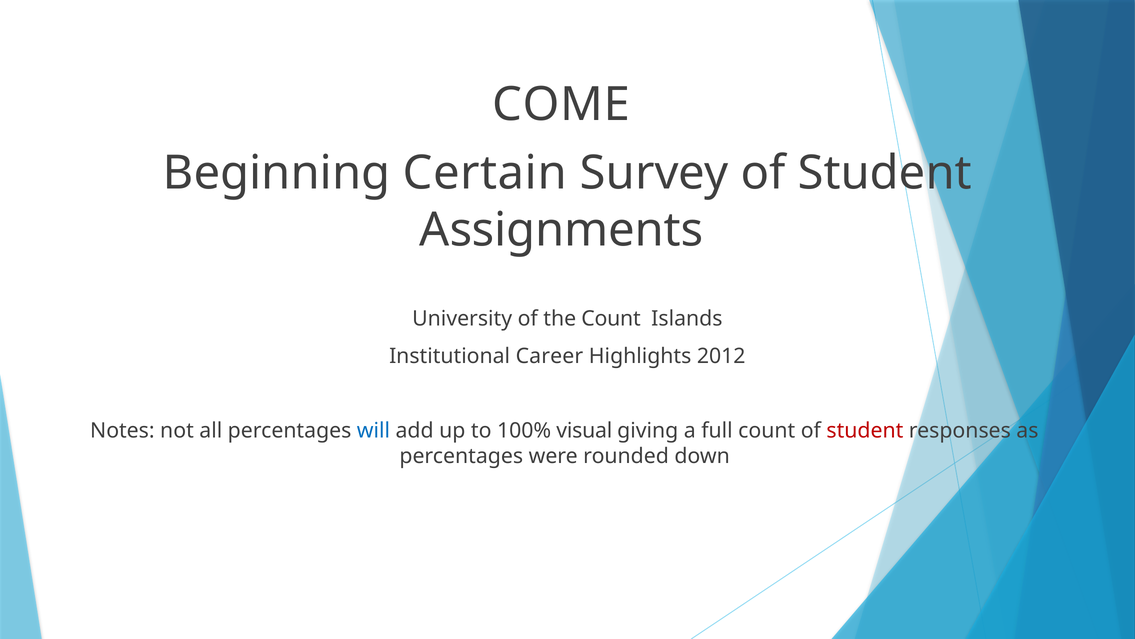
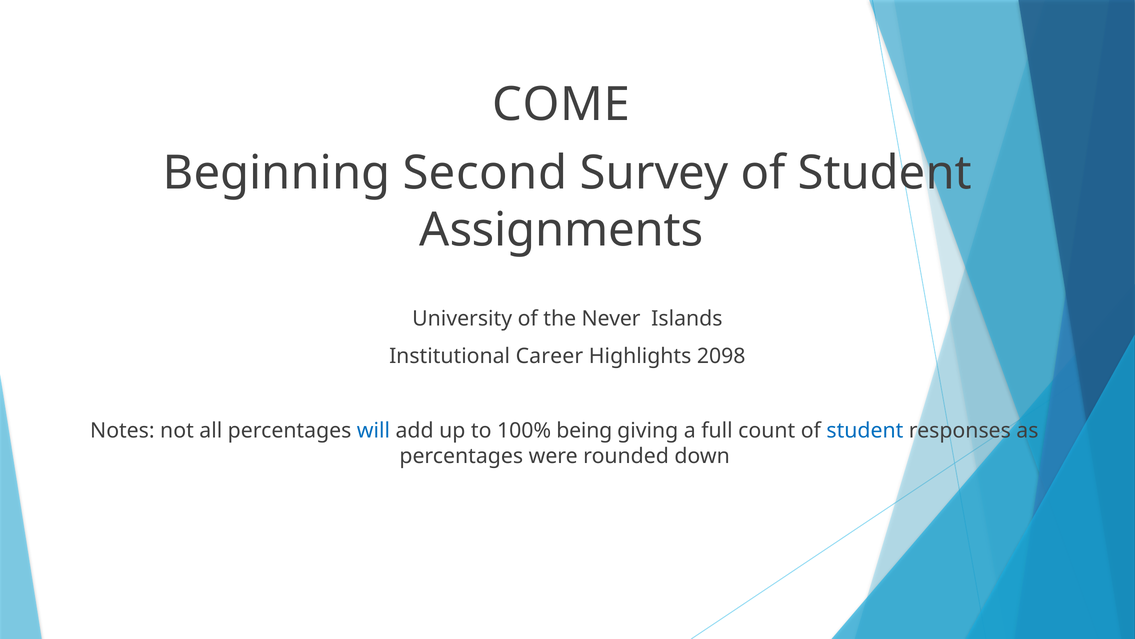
Certain: Certain -> Second (485, 173)
the Count: Count -> Never (611, 318)
2012: 2012 -> 2098 (721, 356)
visual: visual -> being (584, 430)
student colour: red -> blue (865, 430)
